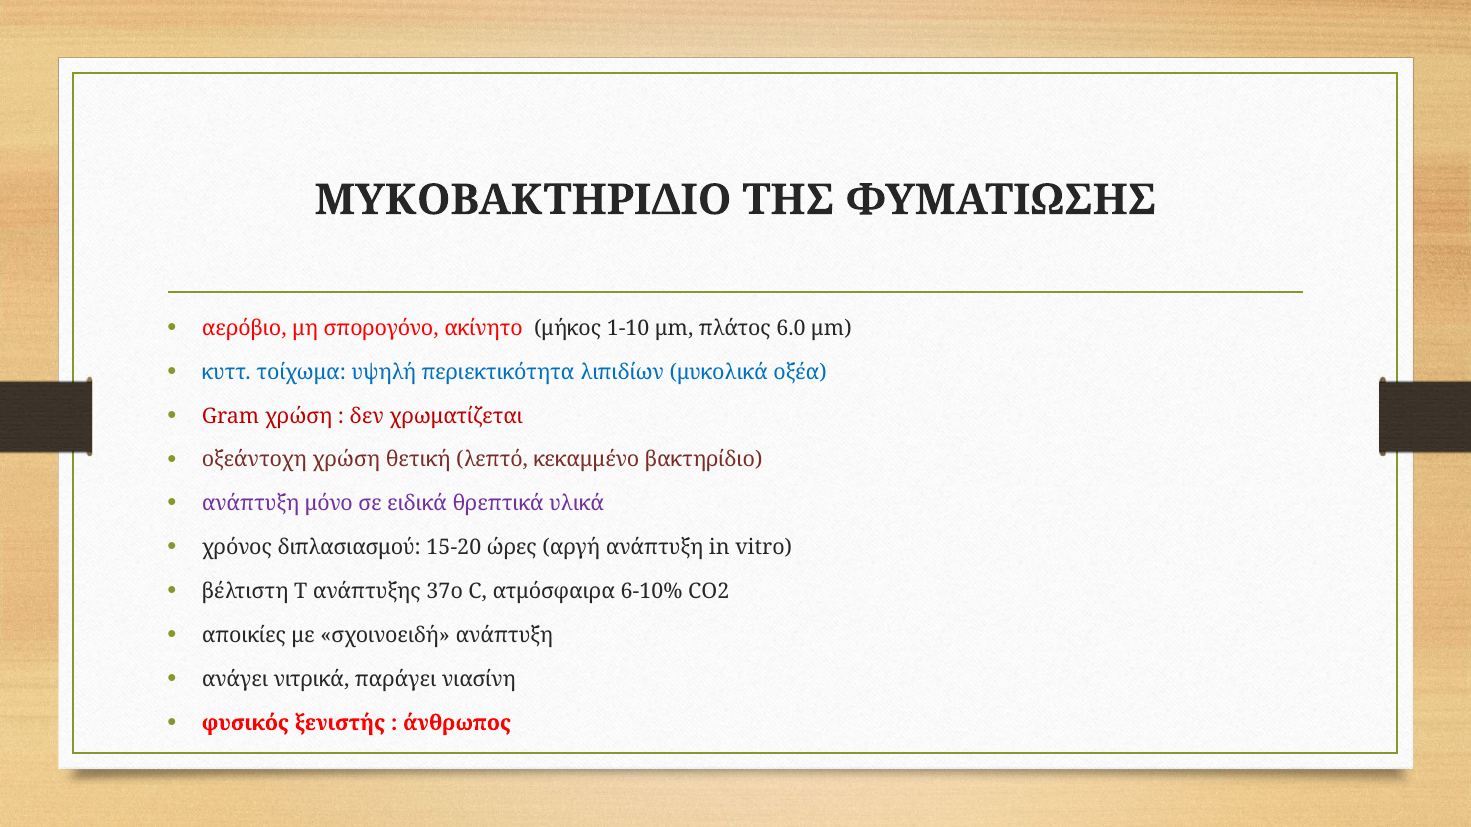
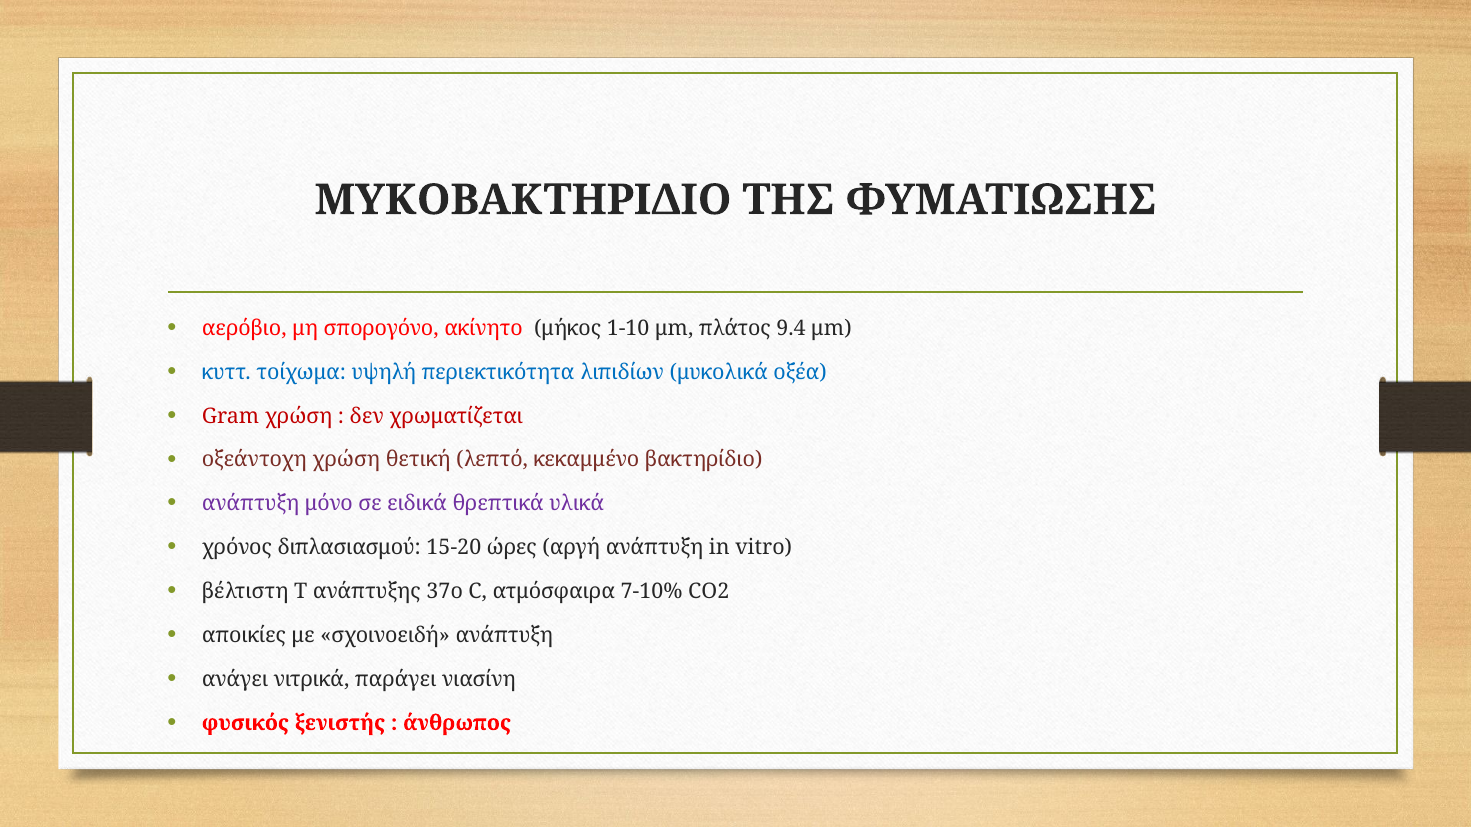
6.0: 6.0 -> 9.4 (791, 328)
6-10%: 6-10% -> 7-10% (652, 592)
